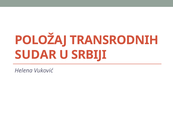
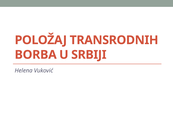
SUDAR: SUDAR -> BORBA (36, 55)
